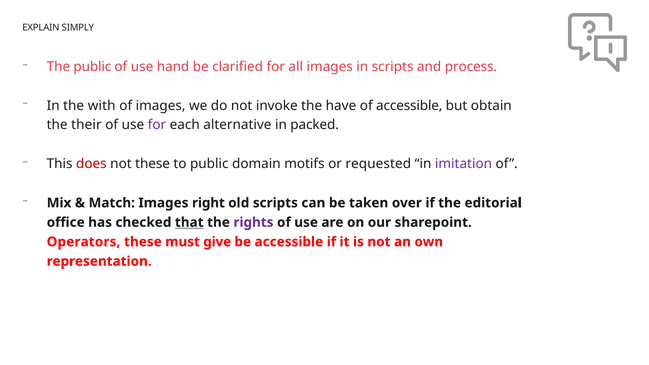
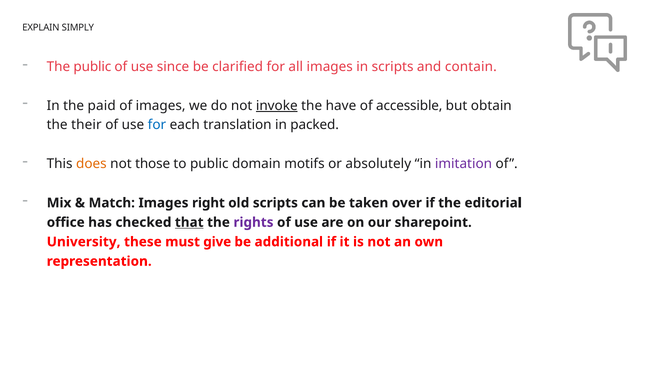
hand: hand -> since (173, 67)
process: process -> contain (471, 67)
with: with -> paid (102, 106)
invoke underline: none -> present (277, 106)
for colour: purple -> blue (157, 125)
alternative: alternative -> translation (237, 125)
does colour: red -> orange (91, 164)
not these: these -> those (153, 164)
requested: requested -> absolutely (378, 164)
Operators: Operators -> University (84, 242)
be accessible: accessible -> additional (289, 242)
